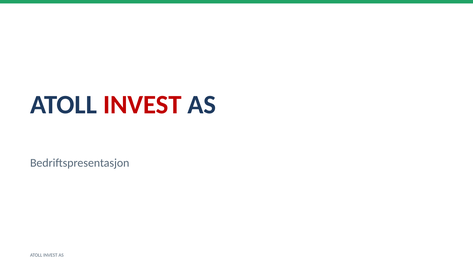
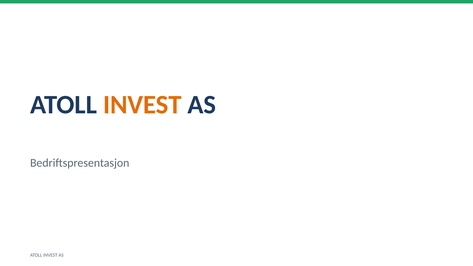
INVEST colour: red -> orange (142, 105)
